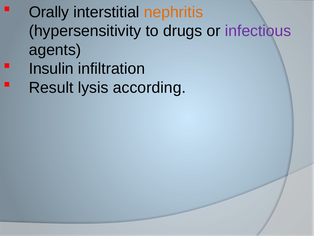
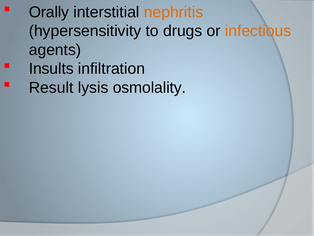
infectious colour: purple -> orange (258, 31)
Insulin: Insulin -> Insults (51, 69)
according: according -> osmolality (149, 87)
